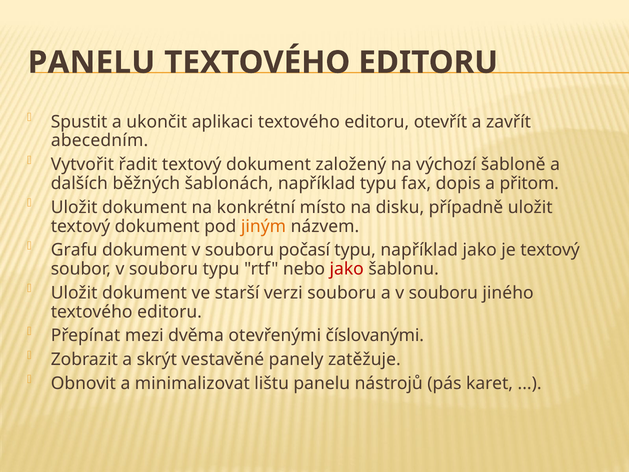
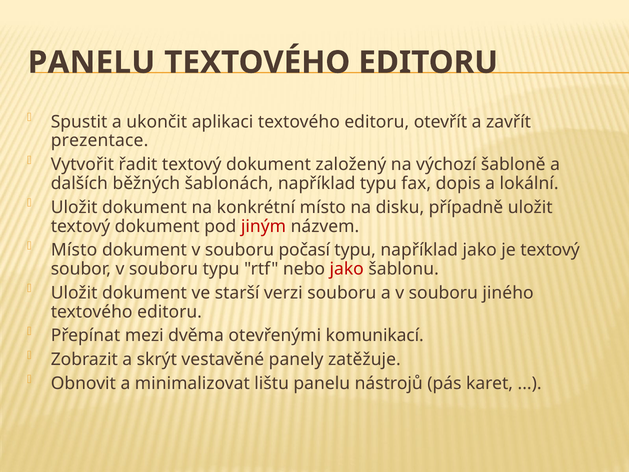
abecedním: abecedním -> prezentace (100, 141)
přitom: přitom -> lokální (529, 183)
jiným colour: orange -> red (263, 226)
Grafu: Grafu -> Místo (74, 250)
číslovanými: číslovanými -> komunikací (375, 336)
